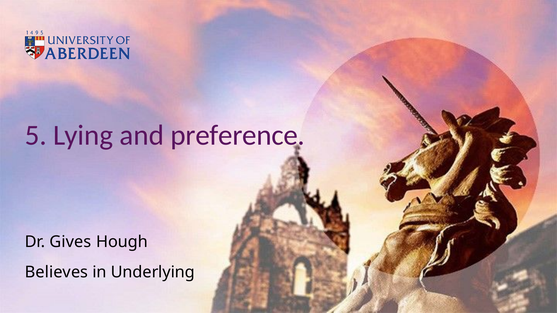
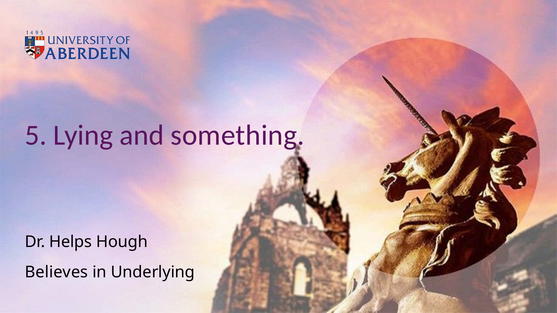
preference: preference -> something (238, 135)
Gives: Gives -> Helps (71, 242)
